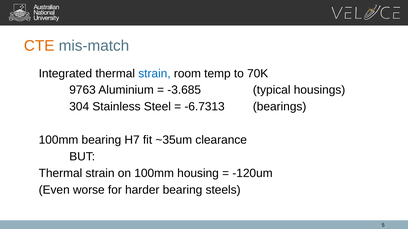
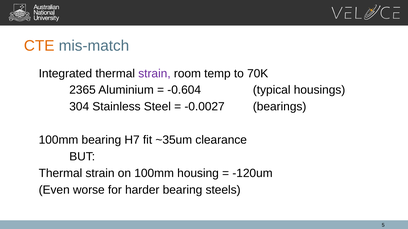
strain colour: blue -> purple (154, 74)
9763: 9763 -> 2365 (83, 90)
-3.685: -3.685 -> -0.604 (184, 90)
-6.7313: -6.7313 -> -0.0027 (205, 107)
